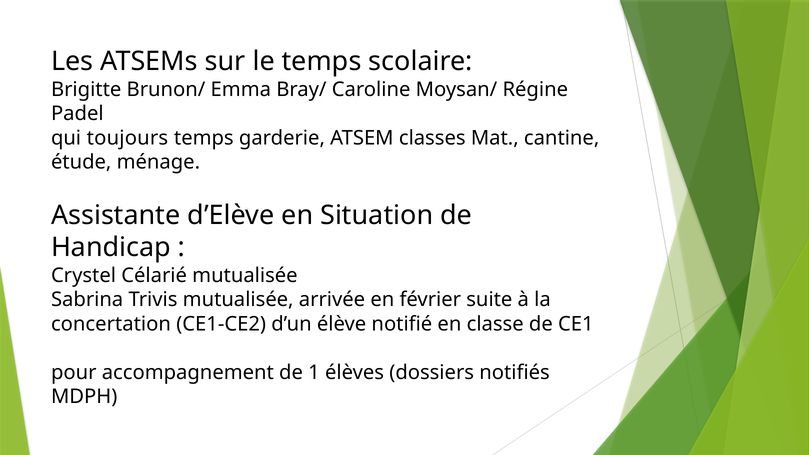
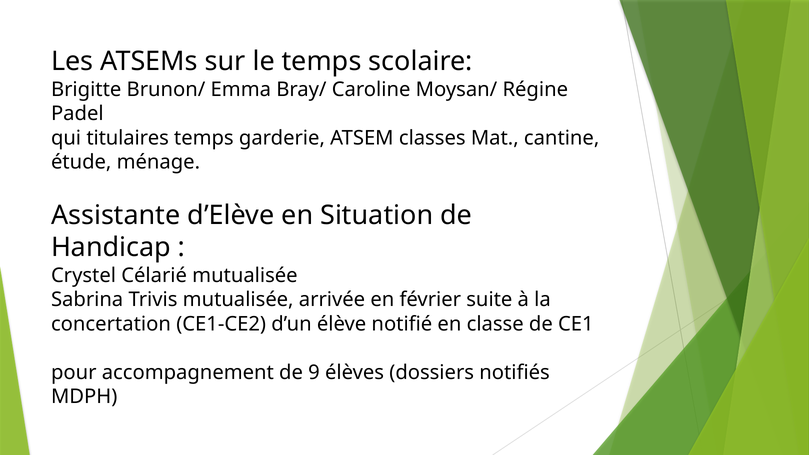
toujours: toujours -> titulaires (128, 138)
1: 1 -> 9 (314, 373)
